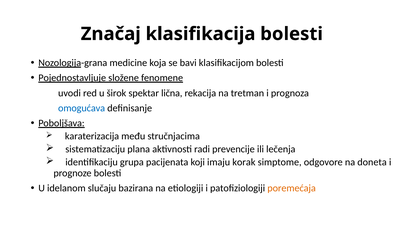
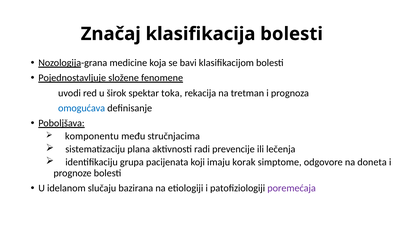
lična: lična -> toka (172, 93)
karaterizacija: karaterizacija -> komponentu (92, 136)
poremećaja colour: orange -> purple (292, 188)
